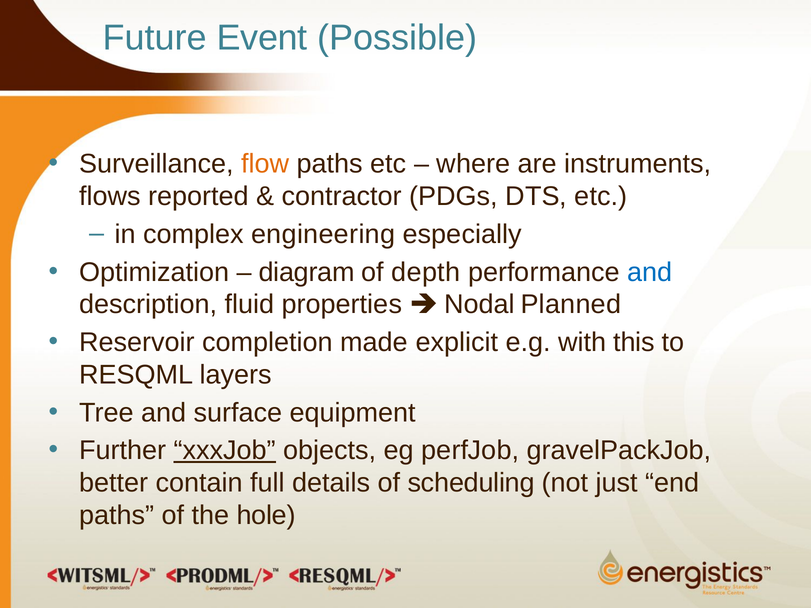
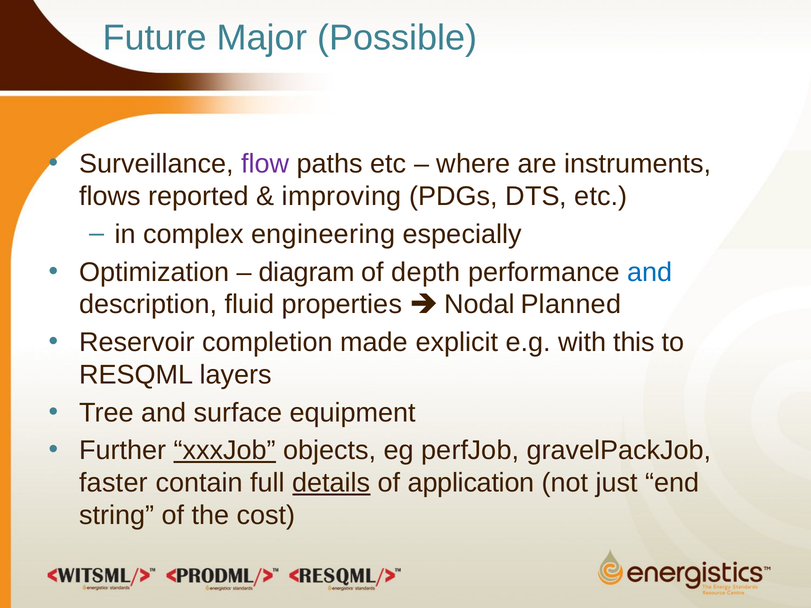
Event: Event -> Major (262, 38)
flow colour: orange -> purple (265, 164)
contractor: contractor -> improving (342, 197)
better: better -> faster (113, 483)
details underline: none -> present (331, 483)
scheduling: scheduling -> application (471, 483)
paths: paths -> string (117, 515)
hole: hole -> cost (266, 515)
